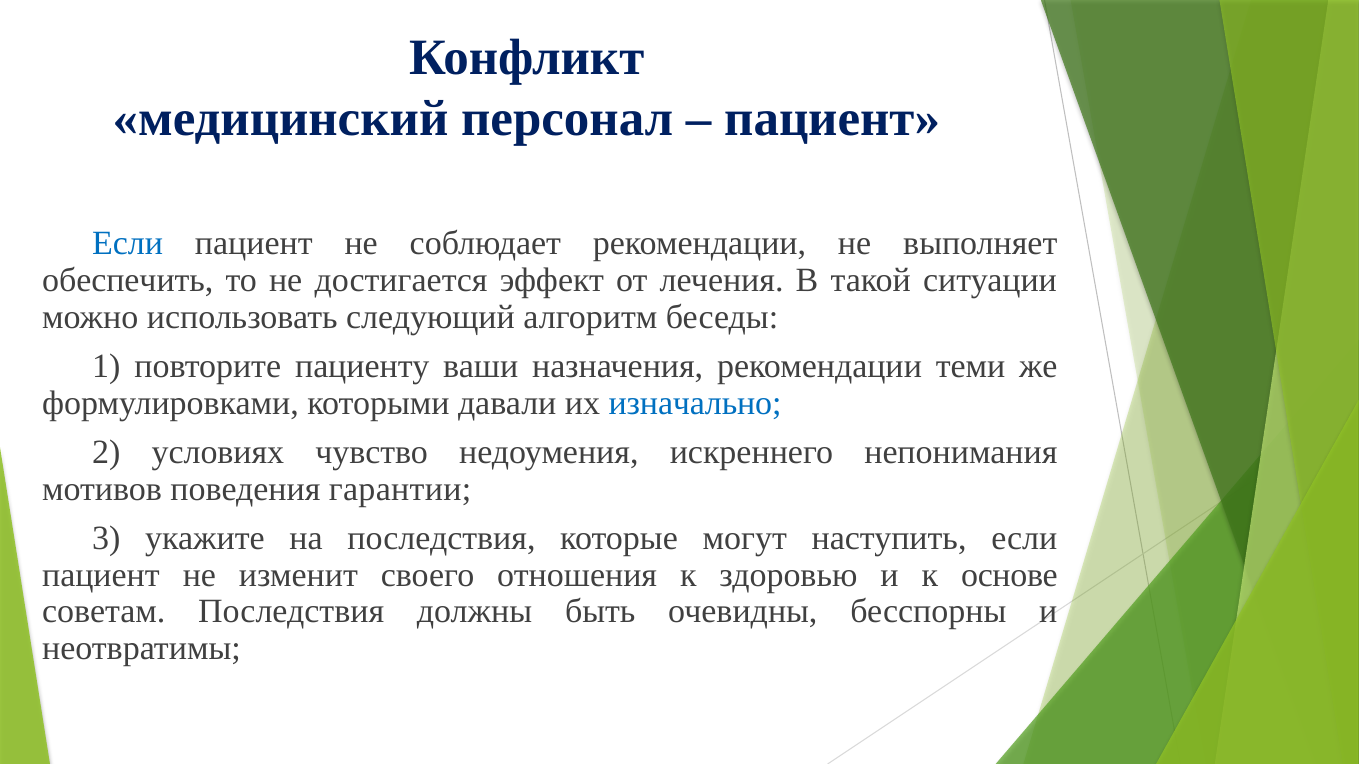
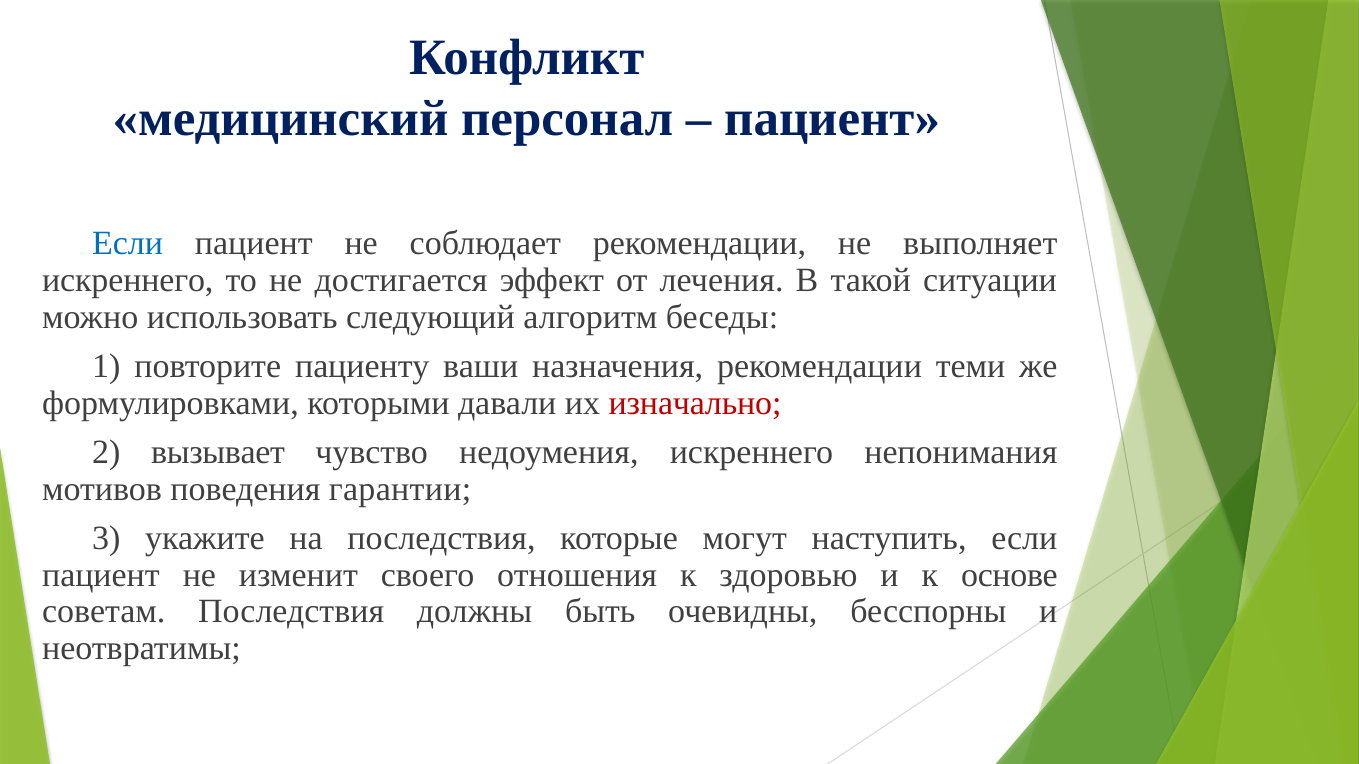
обеспечить: обеспечить -> искреннего (128, 281)
изначально colour: blue -> red (695, 403)
условиях: условиях -> вызывает (218, 453)
